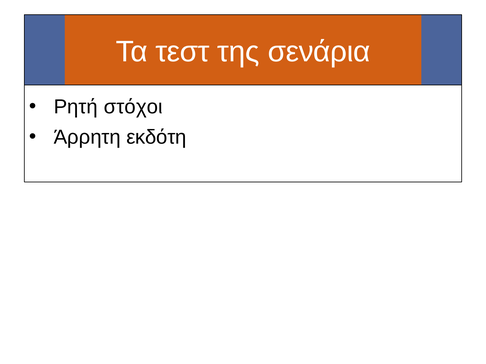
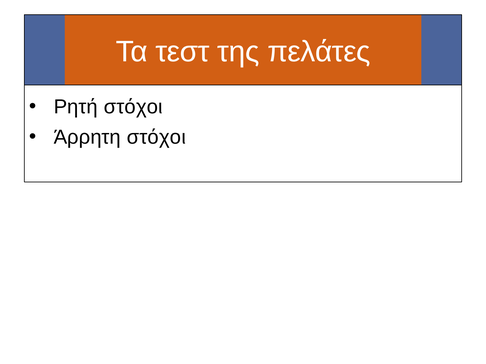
σενάρια: σενάρια -> πελάτες (319, 52)
Άρρητη εκδότη: εκδότη -> στόχοι (156, 137)
